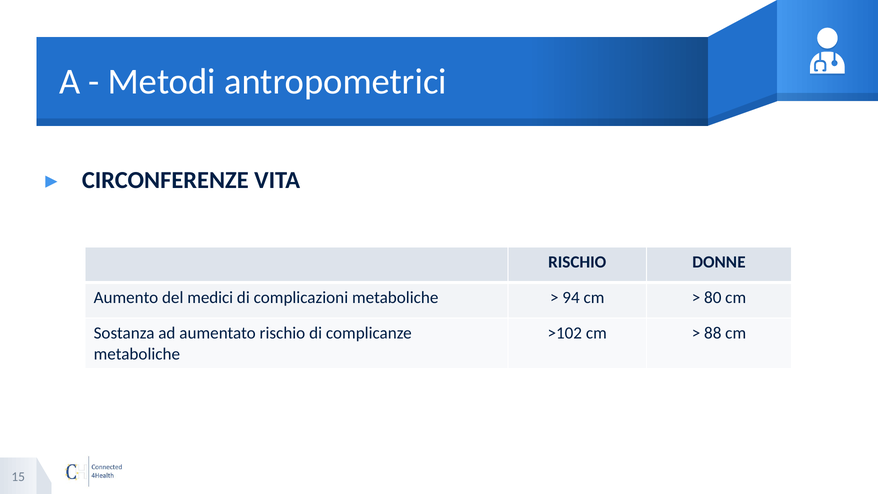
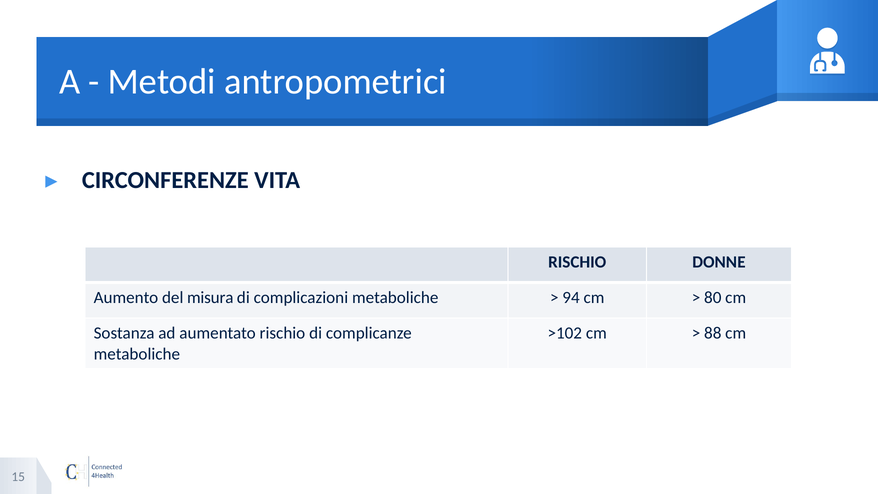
medici: medici -> misura (210, 298)
